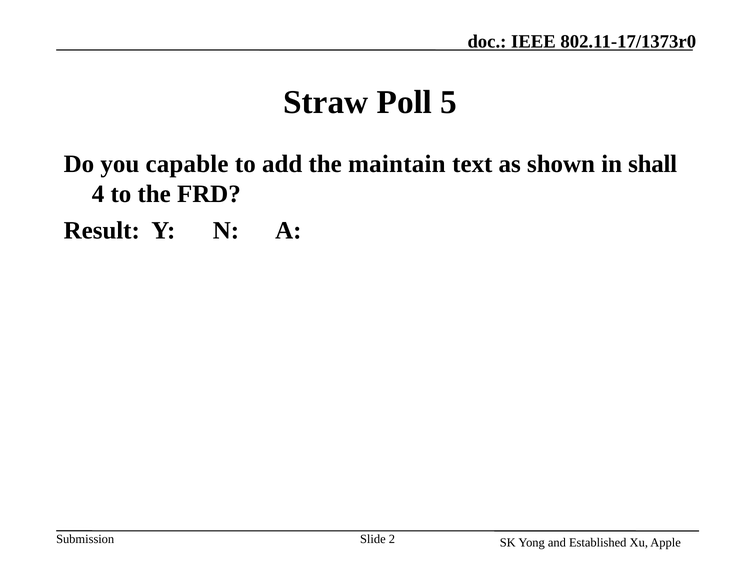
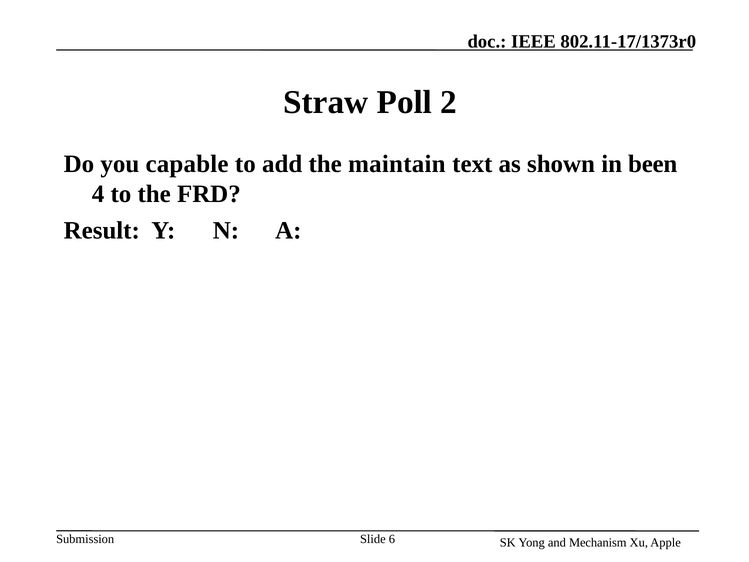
5: 5 -> 2 (449, 102)
shall: shall -> been (653, 164)
2: 2 -> 6 (392, 539)
Established: Established -> Mechanism (598, 542)
